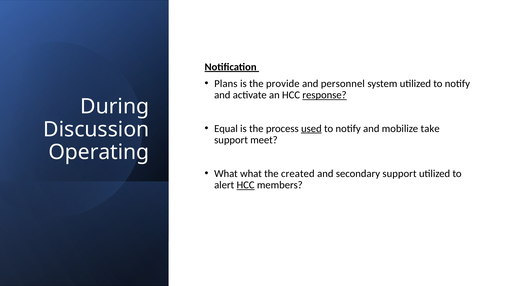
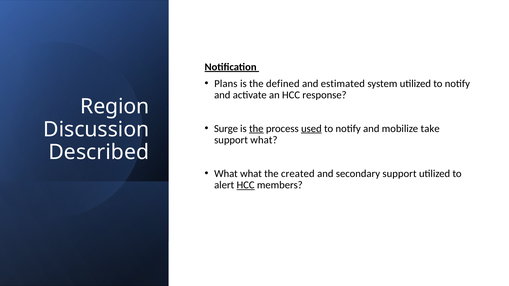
provide: provide -> defined (283, 84)
personnel: personnel -> estimated (343, 84)
response underline: present -> none (324, 95)
During: During -> Region (115, 107)
Equal: Equal -> Surge (226, 129)
the underline: none -> present (256, 129)
support meet: meet -> what (264, 140)
Operating: Operating -> Described (99, 152)
